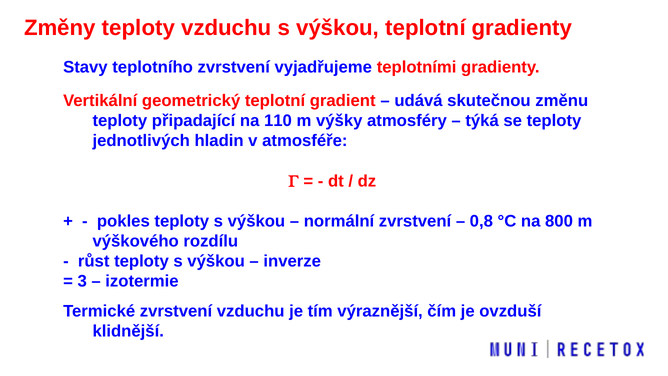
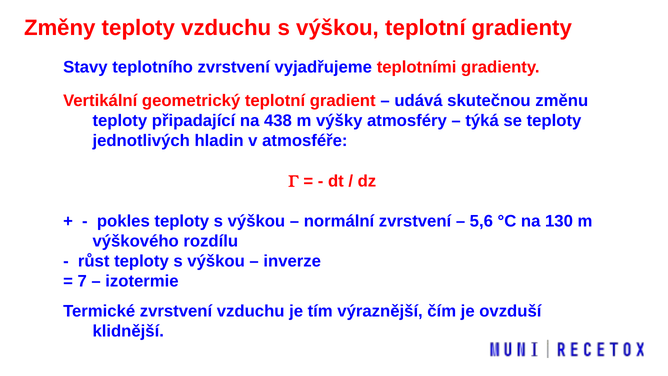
110: 110 -> 438 (278, 121)
0,8: 0,8 -> 5,6 (481, 221)
800: 800 -> 130 (559, 221)
3: 3 -> 7 (82, 281)
